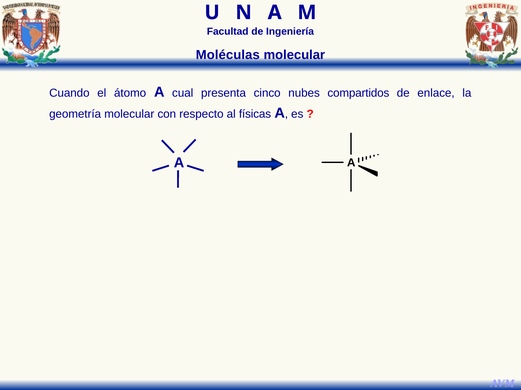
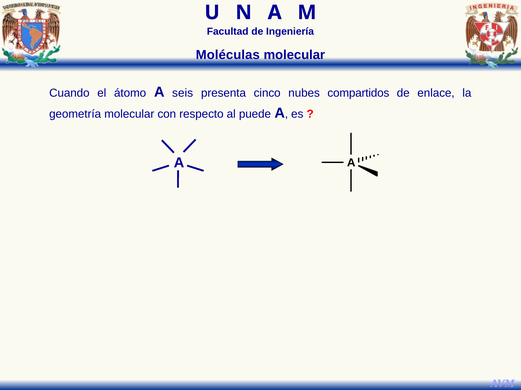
cual: cual -> seis (183, 93)
físicas: físicas -> puede (255, 114)
